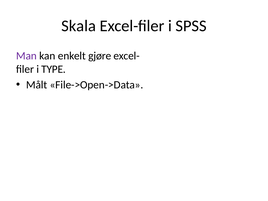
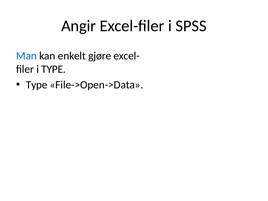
Skala: Skala -> Angir (79, 26)
Man colour: purple -> blue (26, 56)
Målt: Målt -> Type (37, 85)
